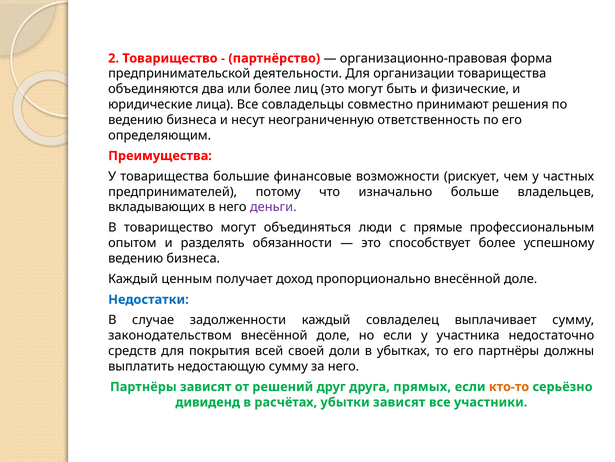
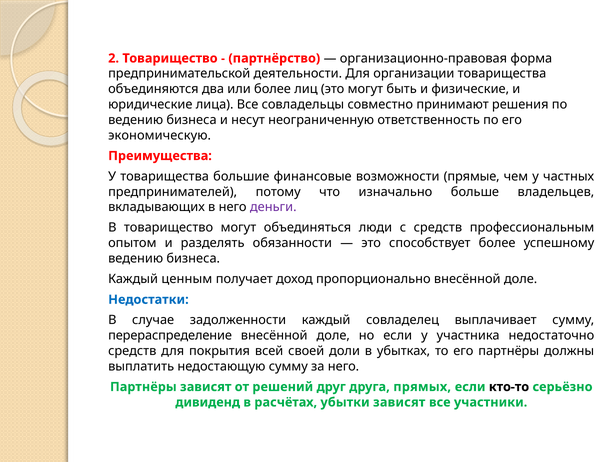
определяющим: определяющим -> экономическую (160, 135)
рискует: рискует -> прямые (472, 176)
с прямые: прямые -> средств (438, 227)
законодательством: законодательством -> перераспределение (170, 335)
кто-то colour: orange -> black (509, 386)
